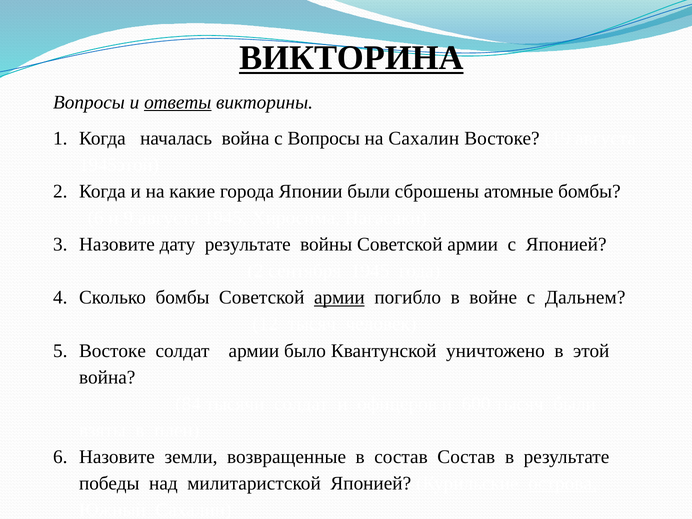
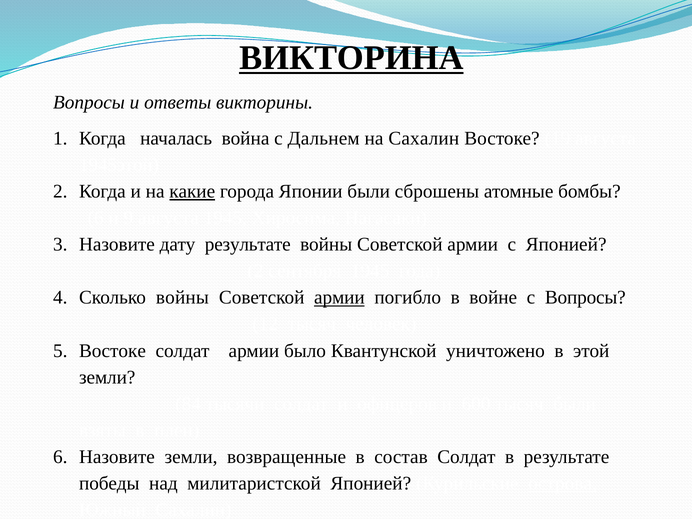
ответы underline: present -> none (178, 102)
с Вопросы: Вопросы -> Дальнем (324, 138)
какие underline: none -> present (192, 191)
Сколько бомбы: бомбы -> войны (182, 298)
с Дальнем: Дальнем -> Вопросы (585, 298)
война: война -> земли (107, 377)
состав Состав: Состав -> Солдат (466, 457)
